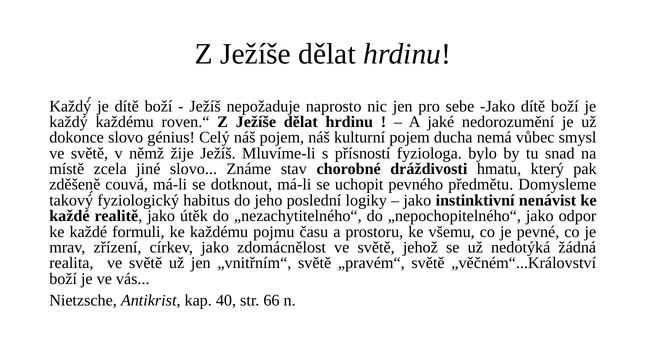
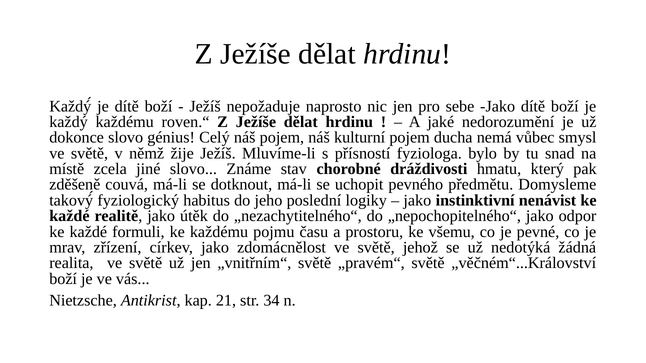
40: 40 -> 21 (226, 301)
66: 66 -> 34 (271, 301)
